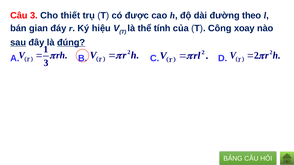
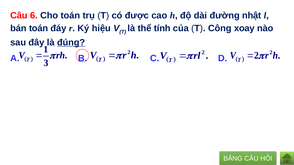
Câu 3: 3 -> 6 (34, 15)
Cho thiết: thiết -> toán (70, 15)
theo: theo -> nhật (252, 15)
bán gian: gian -> toán (39, 28)
sau underline: present -> none (18, 43)
